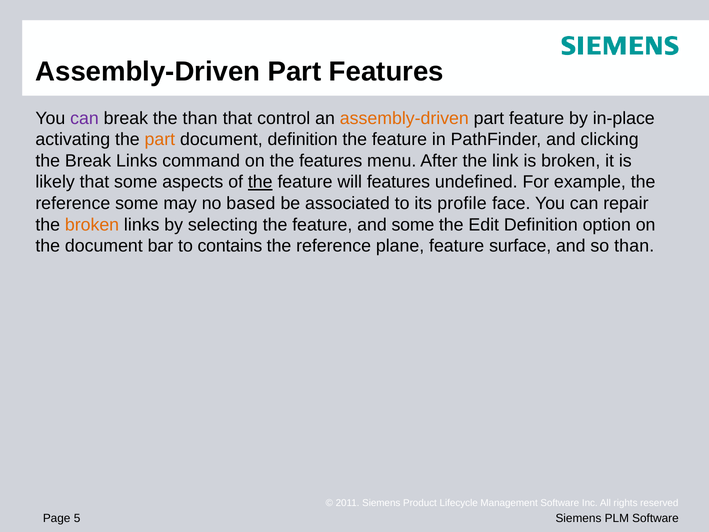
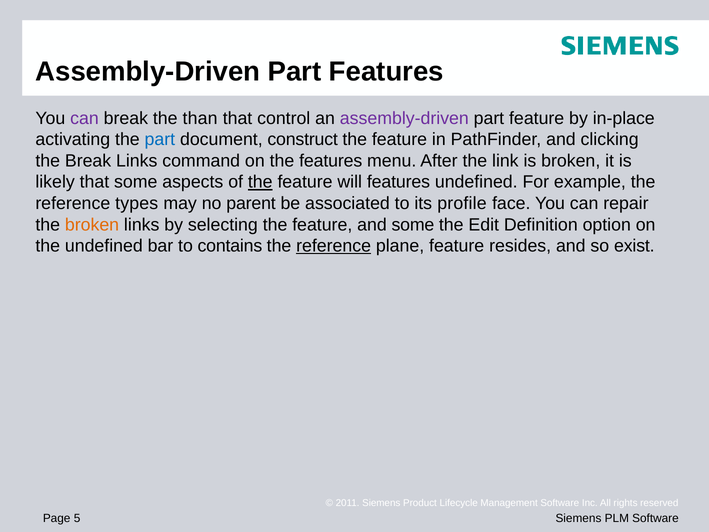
assembly-driven colour: orange -> purple (404, 118)
part colour: orange -> blue (160, 139)
document definition: definition -> construct (303, 139)
reference some: some -> types (137, 203)
based: based -> parent (251, 203)
the document: document -> undefined (104, 246)
reference underline: none -> present (334, 246)
surface: surface -> resides (520, 246)
so than: than -> exist (634, 246)
